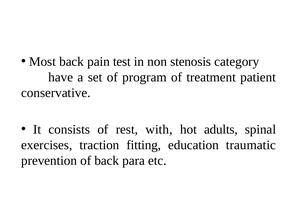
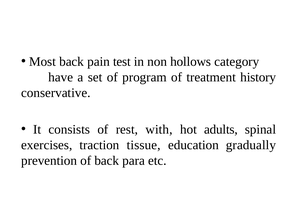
stenosis: stenosis -> hollows (191, 62)
patient: patient -> history (258, 77)
fitting: fitting -> tissue (144, 145)
traumatic: traumatic -> gradually (251, 145)
